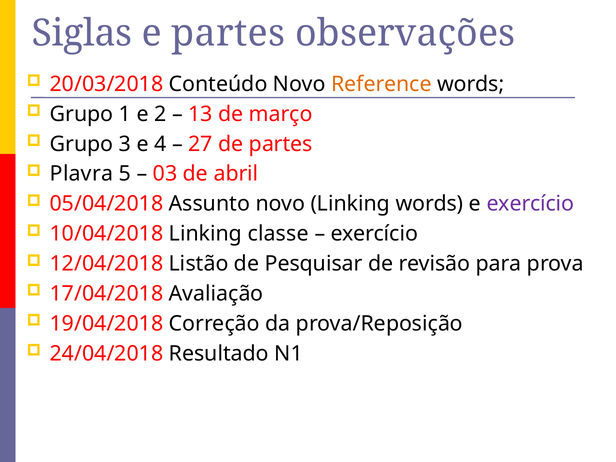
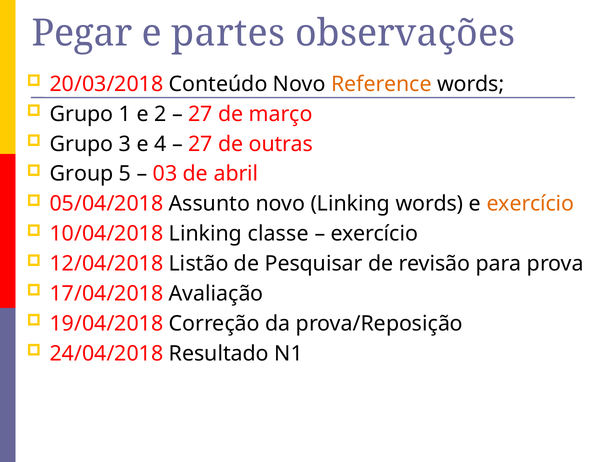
Siglas: Siglas -> Pegar (82, 33)
13: 13 -> 27 (201, 114)
de partes: partes -> outras (281, 144)
Plavra: Plavra -> Group (82, 174)
exercício colour: purple -> orange (530, 204)
